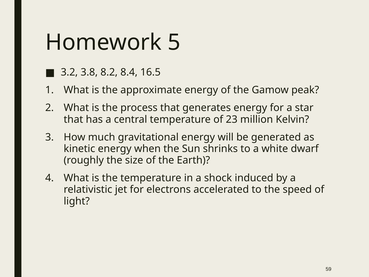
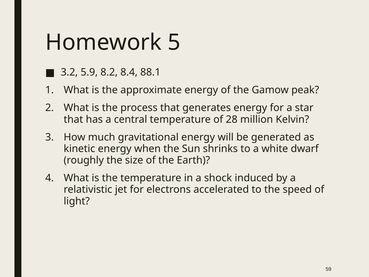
3.8: 3.8 -> 5.9 (89, 72)
16.5: 16.5 -> 88.1 (150, 72)
23: 23 -> 28 (232, 119)
